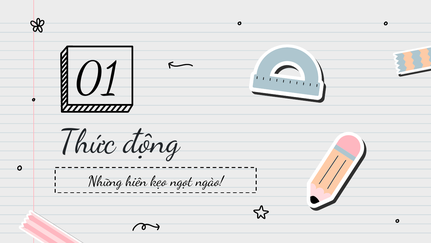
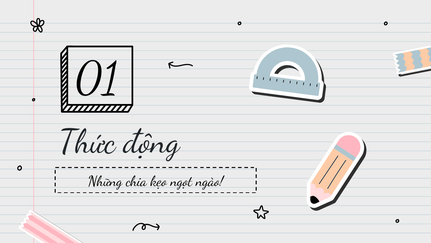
hiên: hiên -> chia (136, 181)
